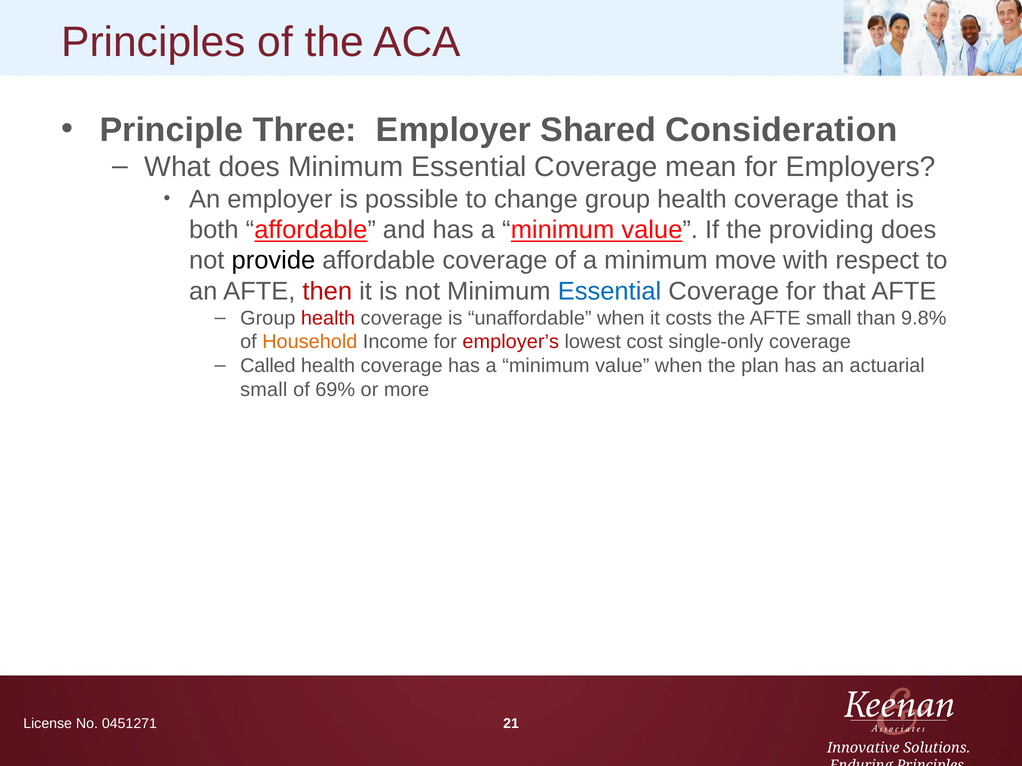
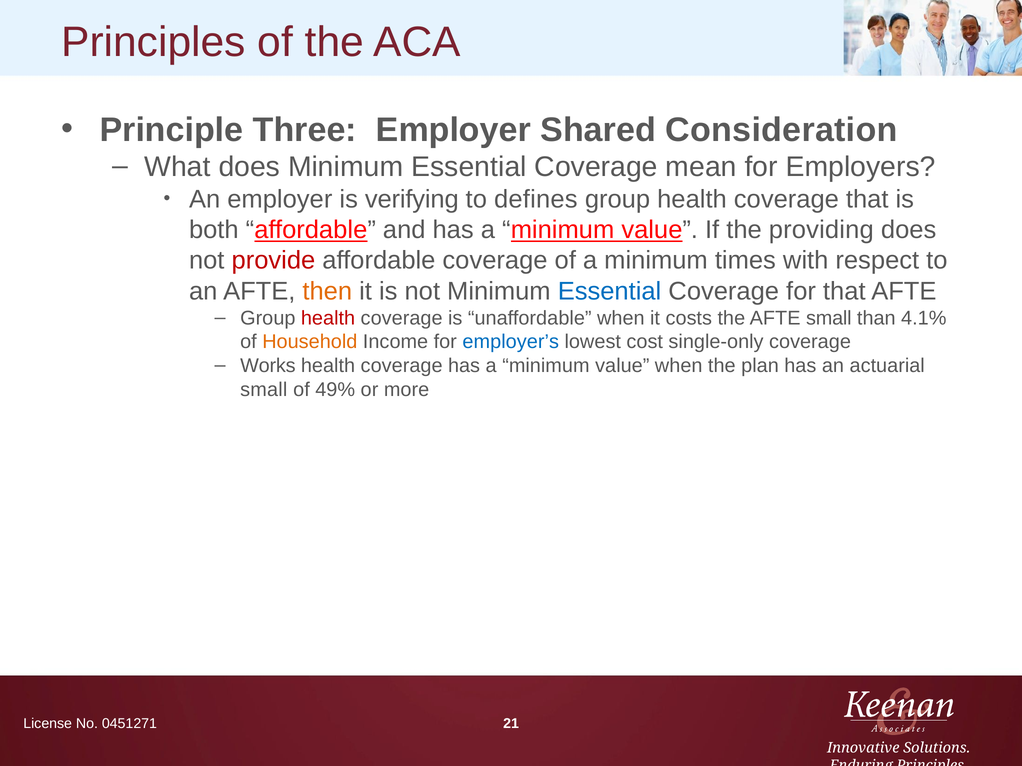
possible: possible -> verifying (412, 199)
change: change -> defines (536, 199)
provide colour: black -> red (273, 261)
move: move -> times (745, 261)
then colour: red -> orange (327, 291)
9.8%: 9.8% -> 4.1% (924, 318)
employer’s colour: red -> blue (511, 342)
Called: Called -> Works (268, 366)
69%: 69% -> 49% (335, 390)
